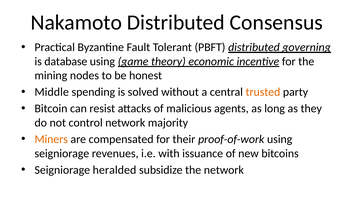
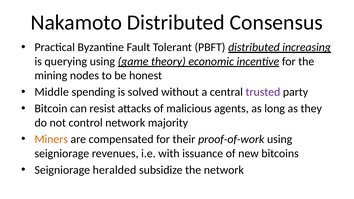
governing: governing -> increasing (307, 47)
database: database -> querying (66, 61)
trusted colour: orange -> purple (263, 92)
